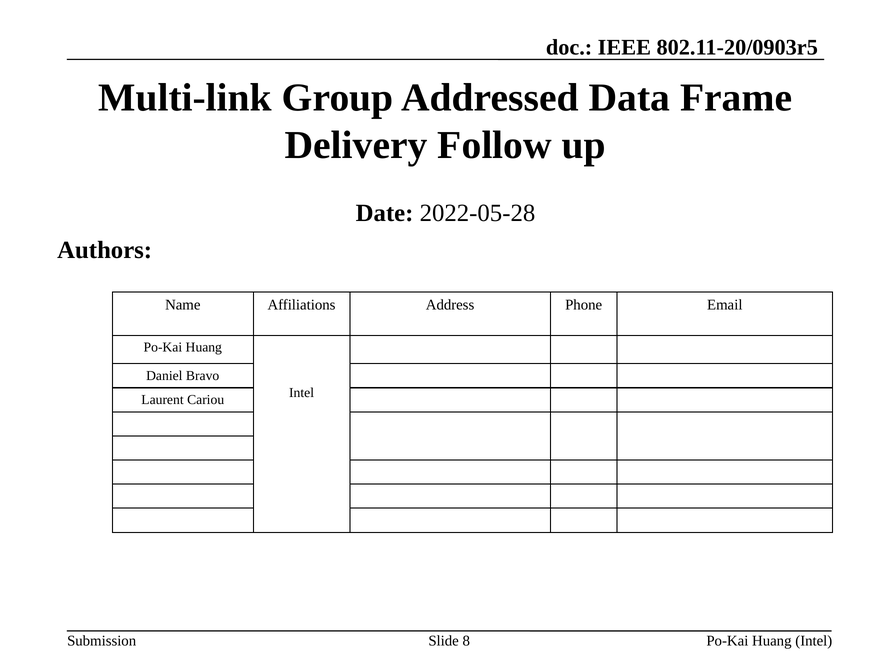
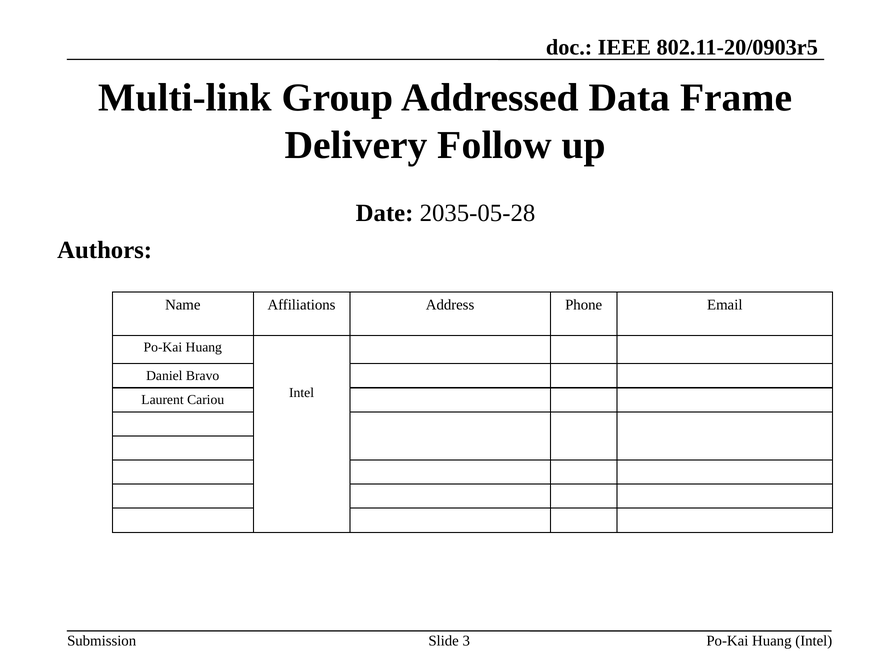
2022-05-28: 2022-05-28 -> 2035-05-28 (477, 213)
8: 8 -> 3 (466, 641)
